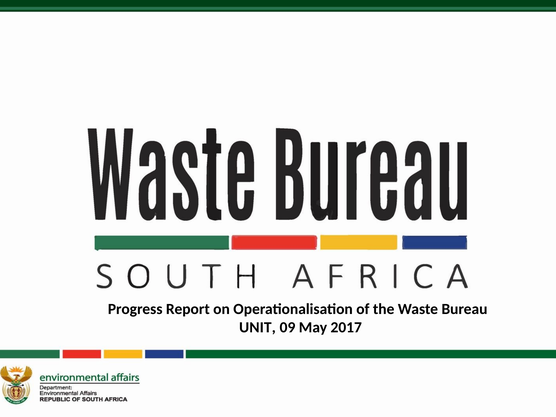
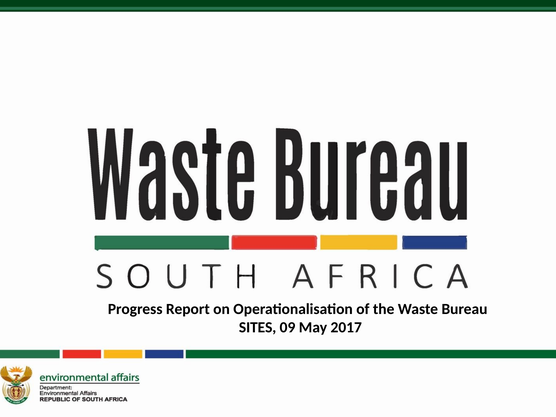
UNIT: UNIT -> SITES (258, 328)
